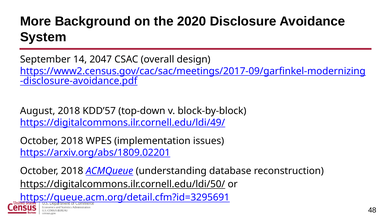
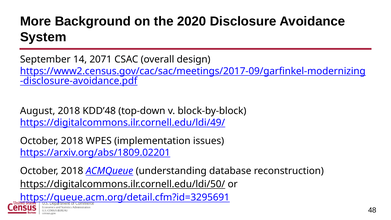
2047: 2047 -> 2071 (101, 59)
KDD’57: KDD’57 -> KDD’48 (99, 111)
